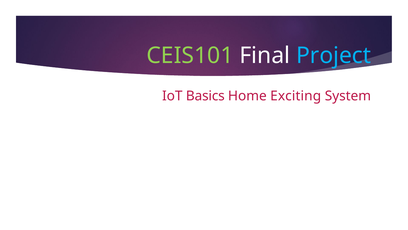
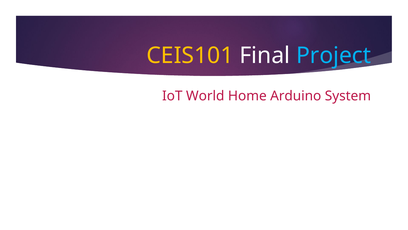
CEIS101 colour: light green -> yellow (190, 56)
Basics: Basics -> World (205, 96)
Exciting: Exciting -> Arduino (296, 96)
